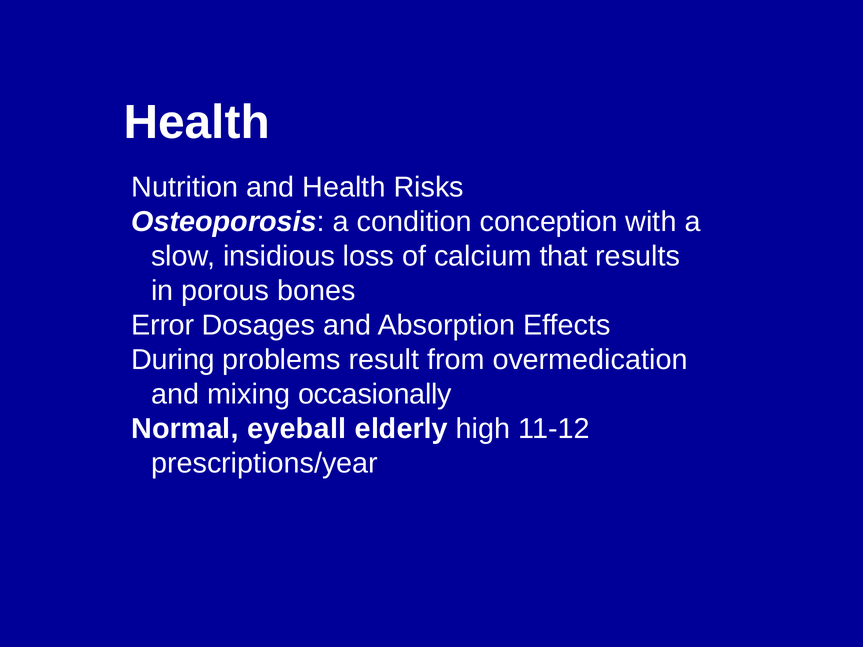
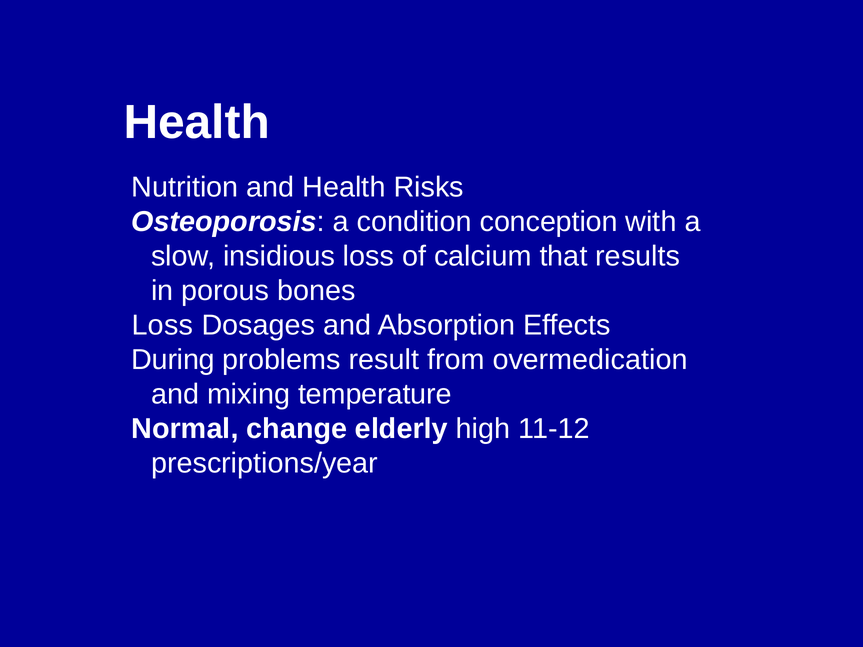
Error: Error -> Loss (162, 326)
occasionally: occasionally -> temperature (375, 395)
eyeball: eyeball -> change (297, 429)
